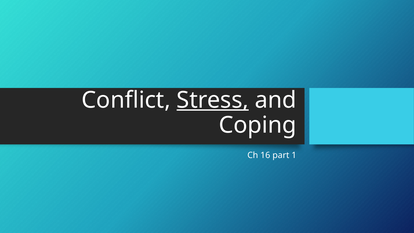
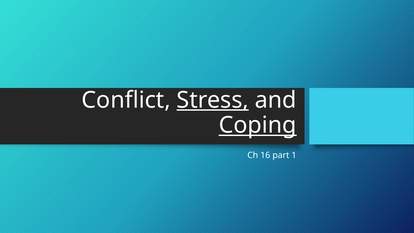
Coping underline: none -> present (258, 125)
